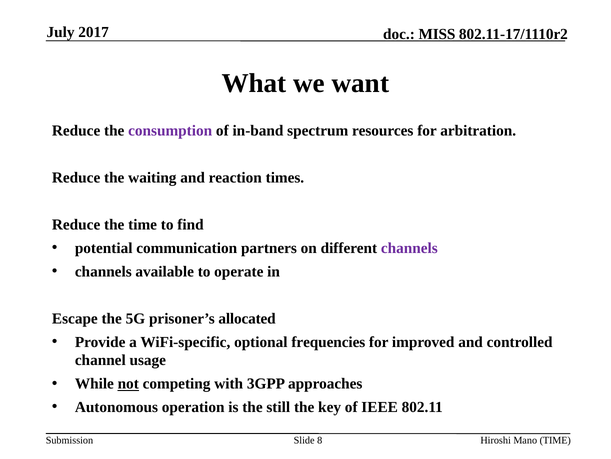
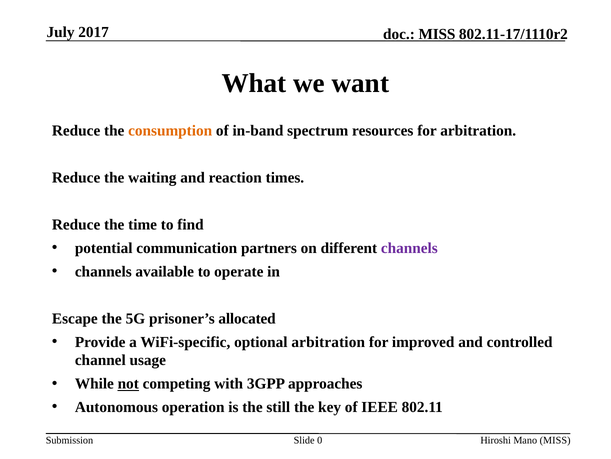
consumption colour: purple -> orange (170, 131)
optional frequencies: frequencies -> arbitration (328, 341)
8: 8 -> 0 (320, 439)
Mano TIME: TIME -> MISS (555, 439)
